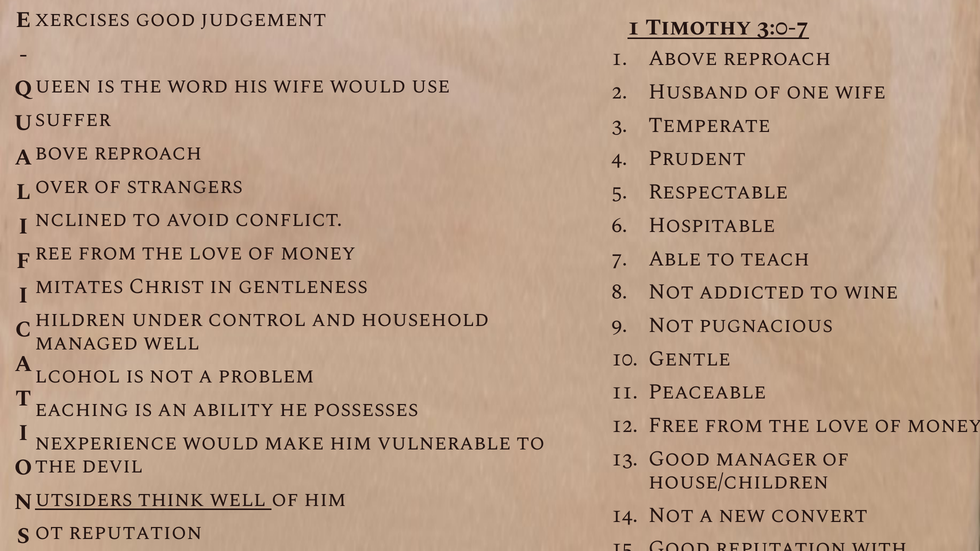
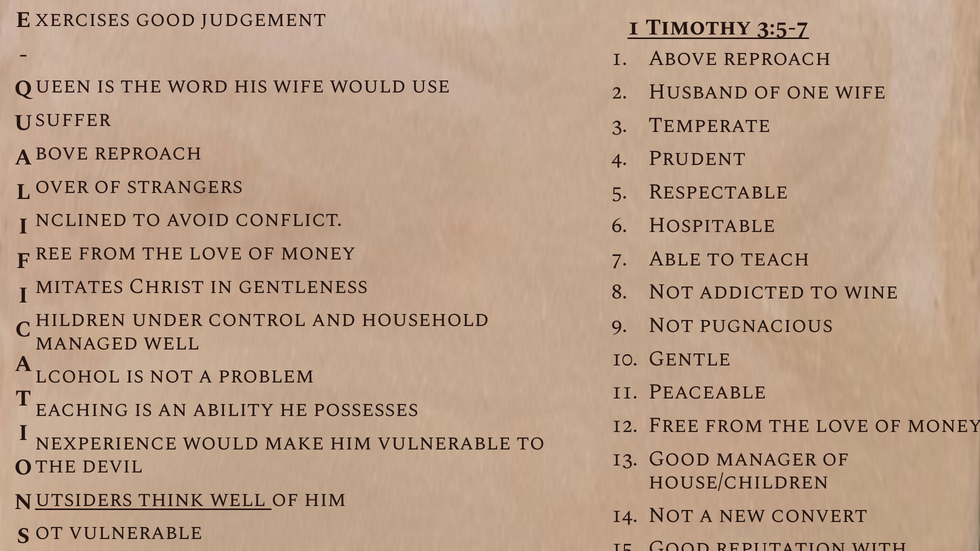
3:0-7: 3:0-7 -> 3:5-7 (783, 28)
ot reputation: reputation -> vulnerable (136, 533)
